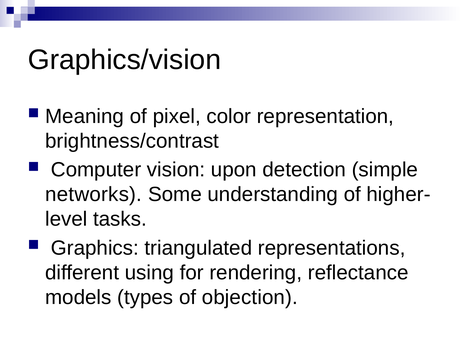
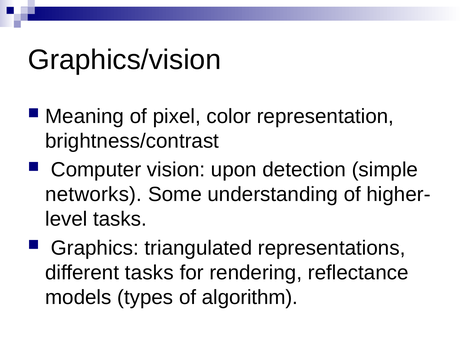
different using: using -> tasks (149, 273)
objection: objection -> algorithm (250, 298)
